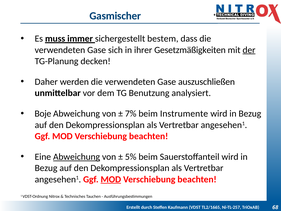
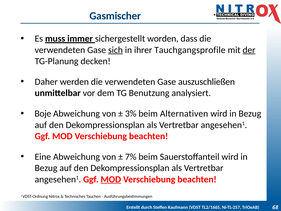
bestem: bestem -> worden (163, 39)
sich underline: none -> present (115, 50)
Gesetzmäßigkeiten: Gesetzmäßigkeiten -> Tauchgangsprofile (190, 50)
7%: 7% -> 3% (131, 114)
Instrumente: Instrumente -> Alternativen (184, 114)
Abweichung underline: present -> none (77, 157)
5%: 5% -> 7% (131, 157)
